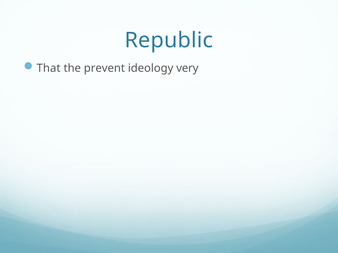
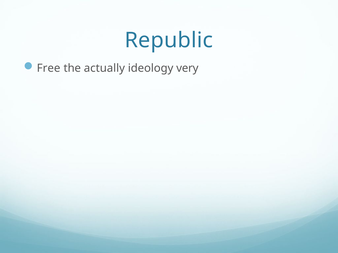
That: That -> Free (49, 68)
prevent: prevent -> actually (104, 68)
